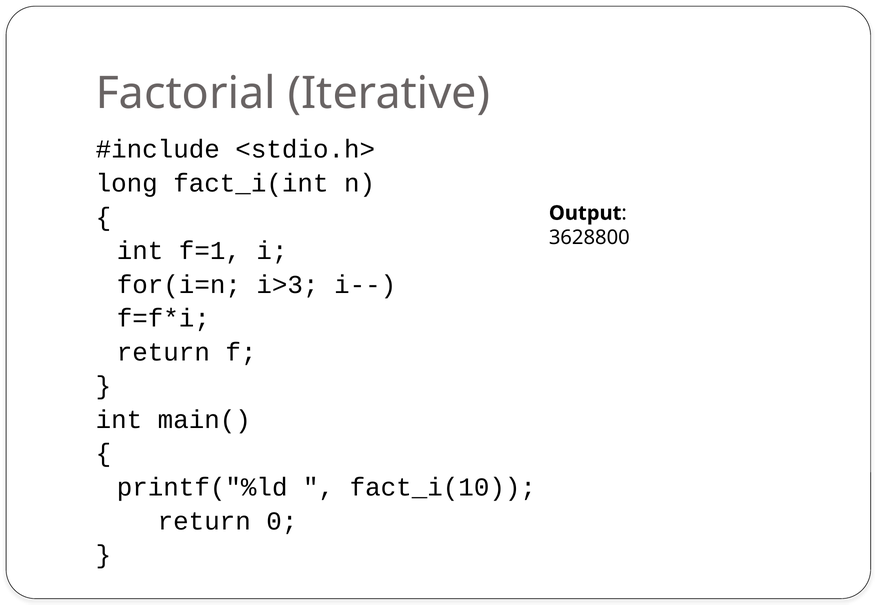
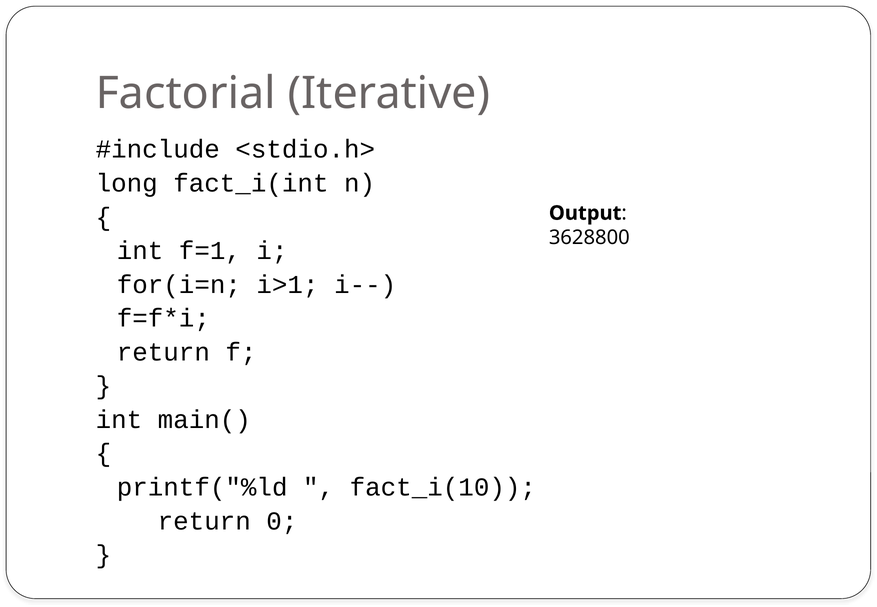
i>3: i>3 -> i>1 (287, 285)
